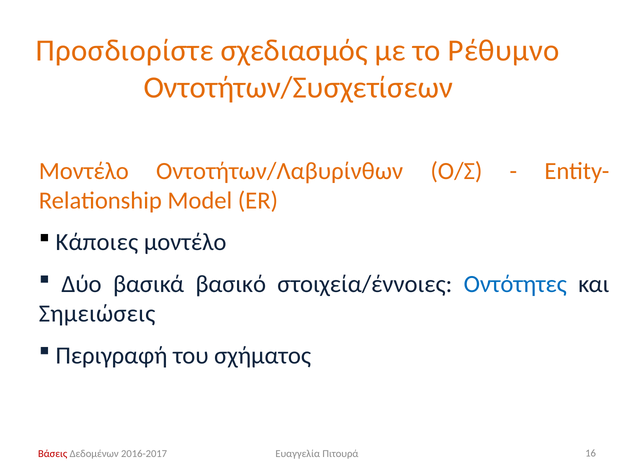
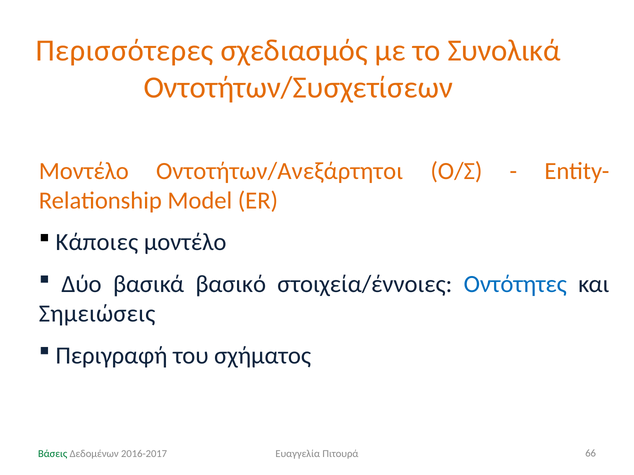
Προσδιορίστε: Προσδιορίστε -> Περισσότερες (125, 51)
Ρέθυμνο: Ρέθυμνο -> Συνολικά (504, 51)
Οντοτήτων/Λαβυρίνθων: Οντοτήτων/Λαβυρίνθων -> Οντοτήτων/Ανεξάρτητοι (280, 171)
Βάσεις colour: red -> green (53, 454)
16: 16 -> 66 (591, 454)
